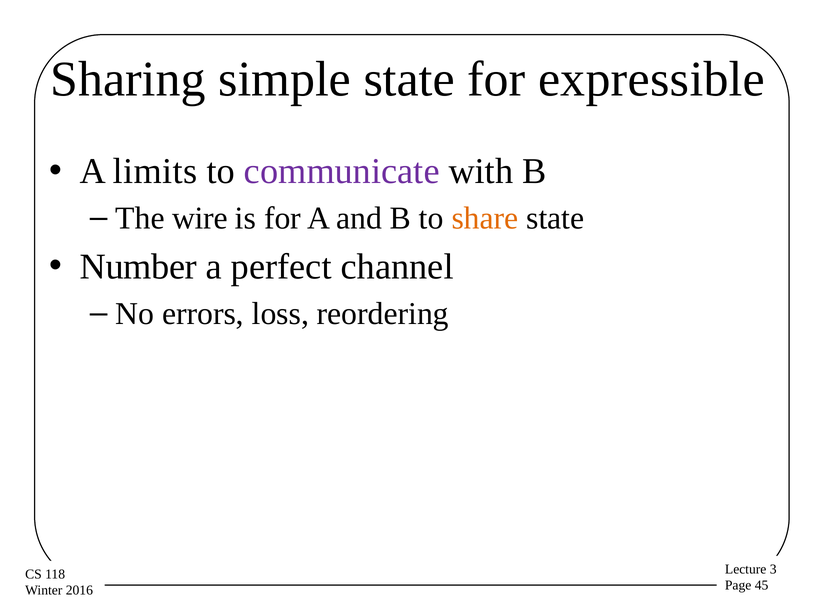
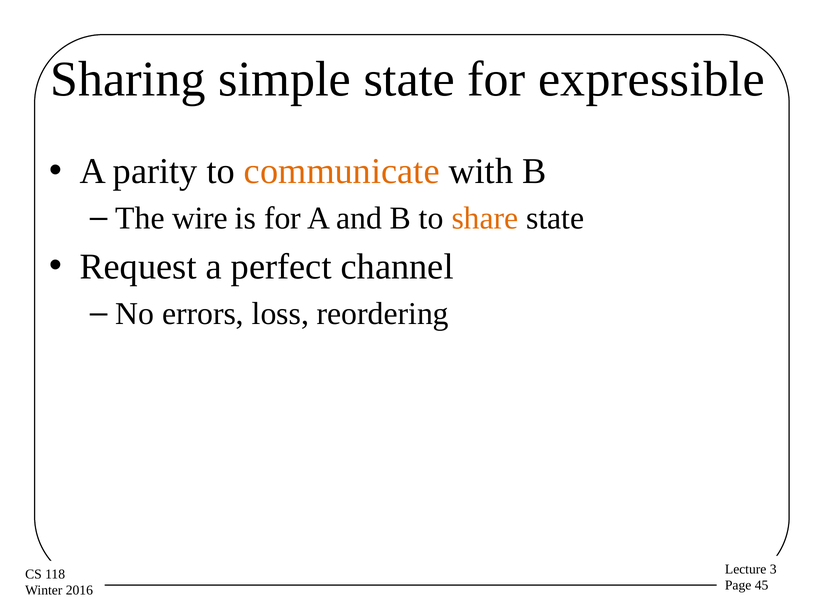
limits: limits -> parity (155, 171)
communicate colour: purple -> orange (342, 171)
Number: Number -> Request (138, 267)
